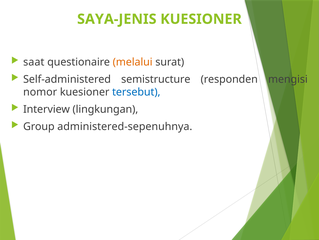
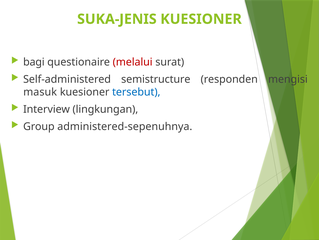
SAYA-JENIS: SAYA-JENIS -> SUKA-JENIS (117, 19)
saat: saat -> bagi (34, 62)
melalui colour: orange -> red (133, 62)
nomor: nomor -> masuk (40, 92)
